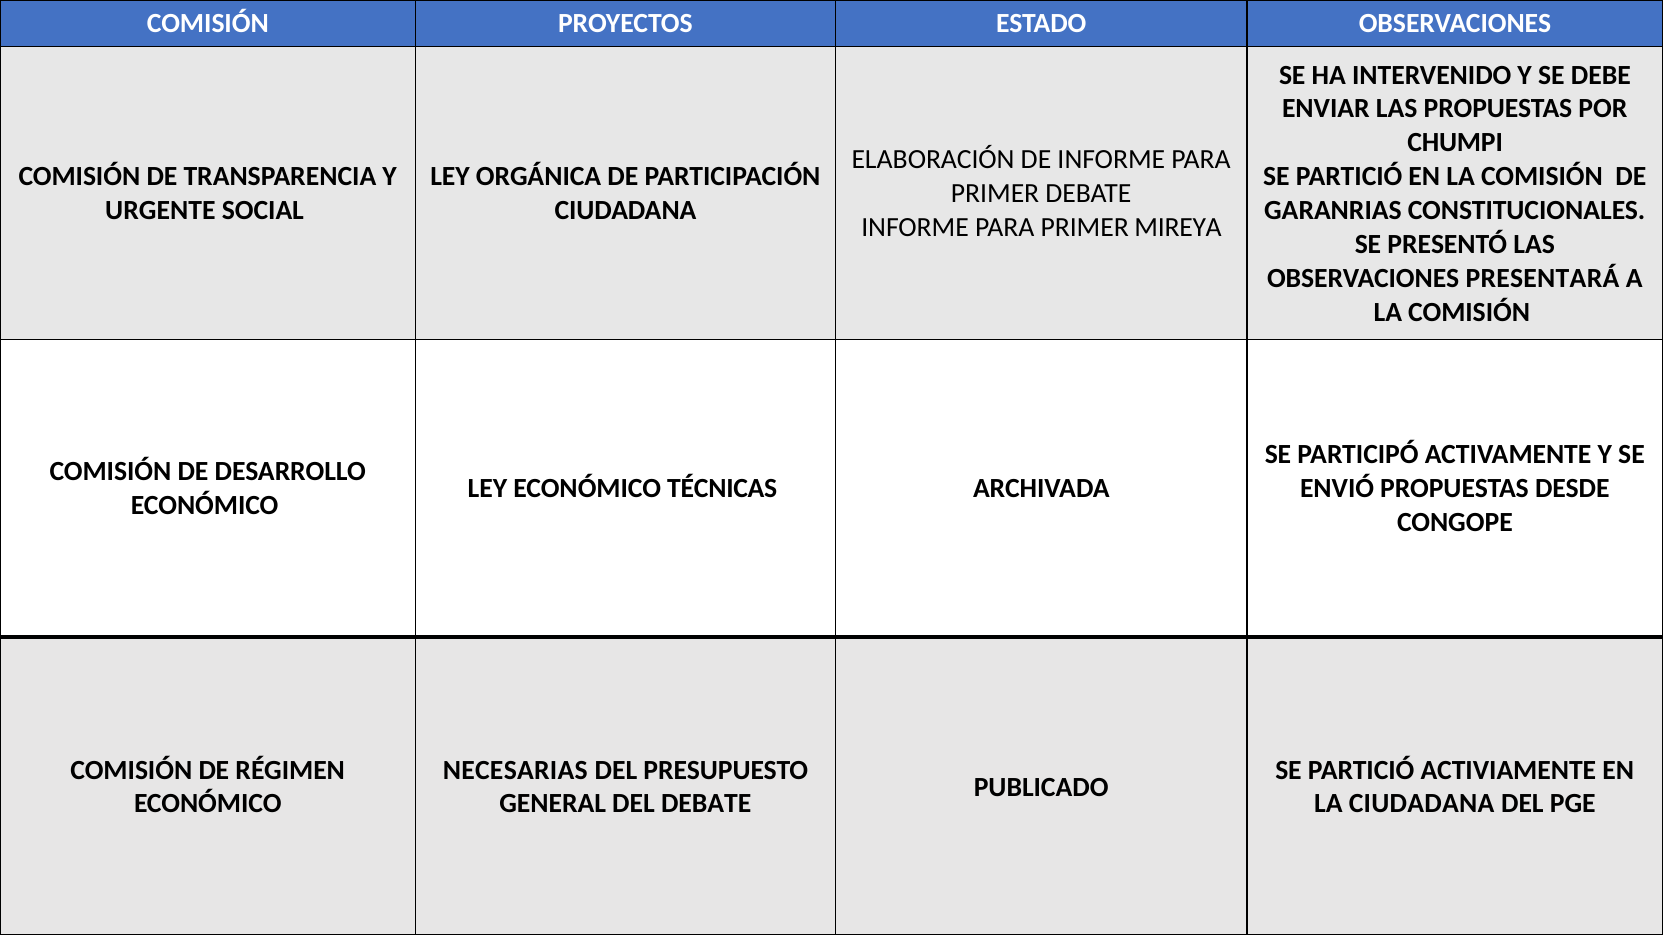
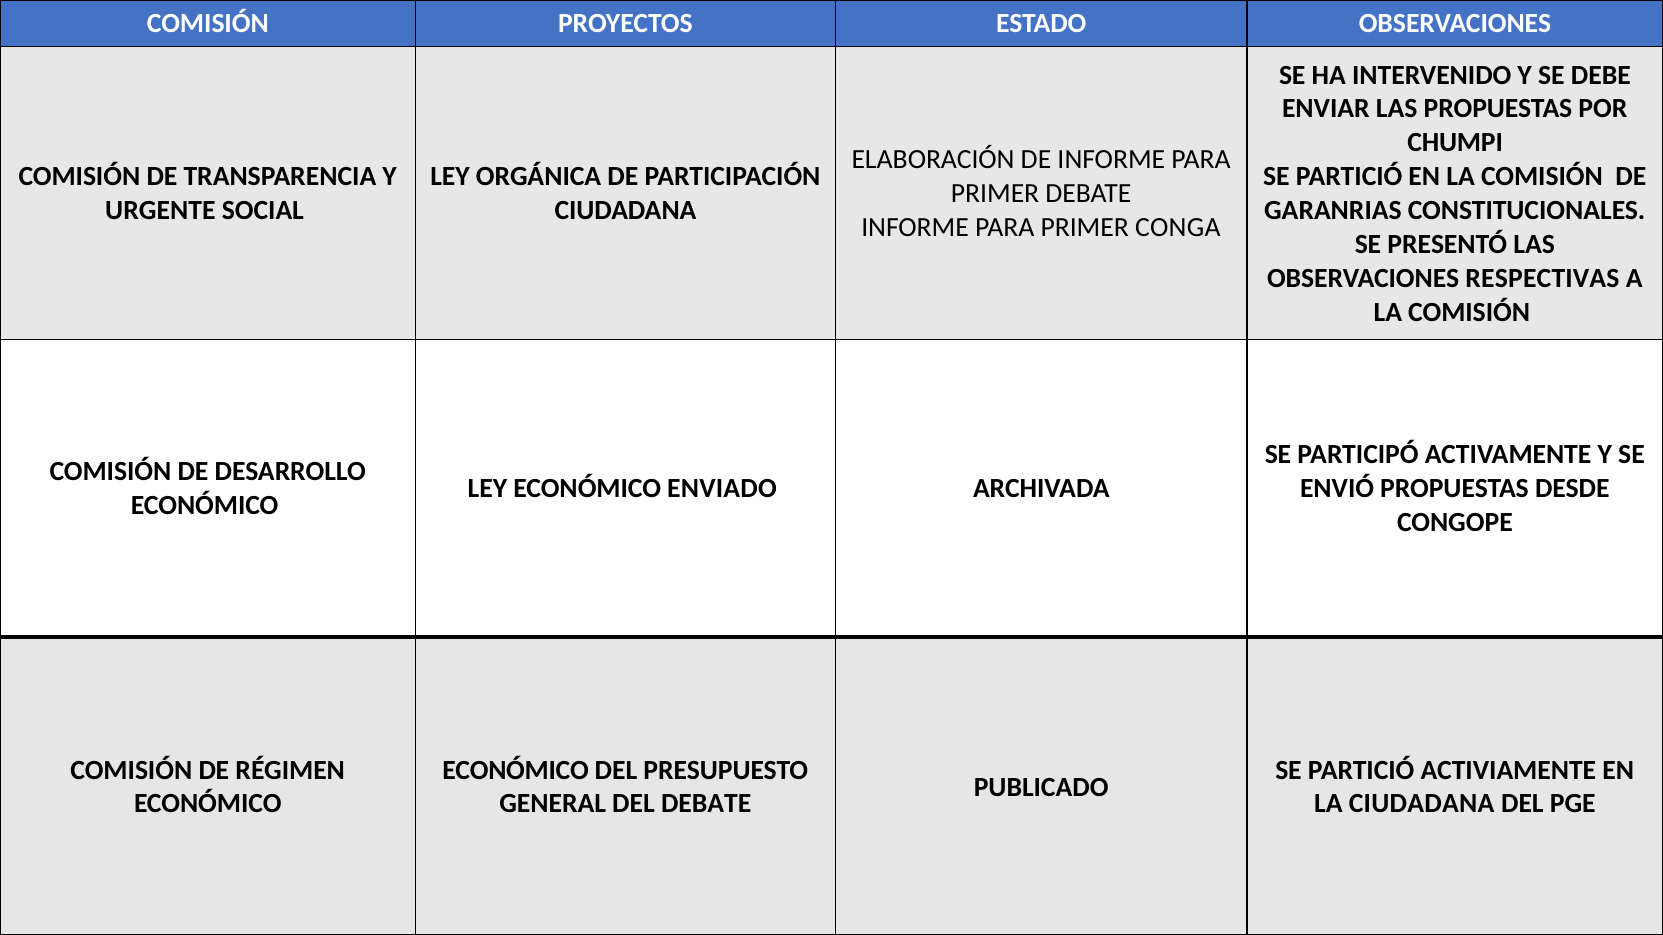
MIREYA: MIREYA -> CONGA (1178, 227)
PRESENTARÁ: PRESENTARÁ -> RESPECTIVAS (1542, 278)
TÉCNICAS: TÉCNICAS -> ENVIADO (722, 488)
NECESARIAS: NECESARIAS -> ECONÓMICO (516, 770)
